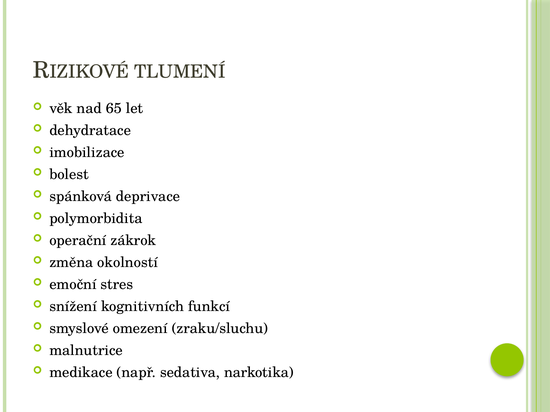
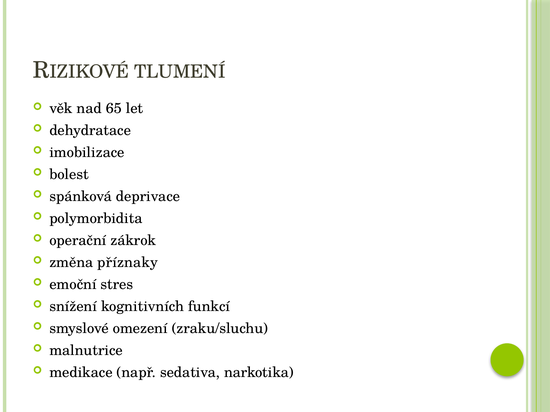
okolností: okolností -> příznaky (128, 263)
